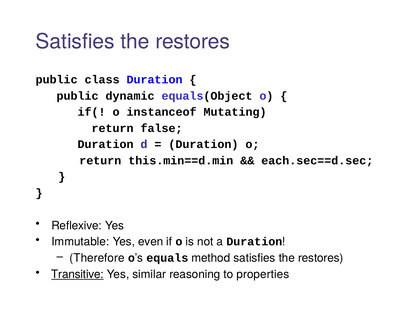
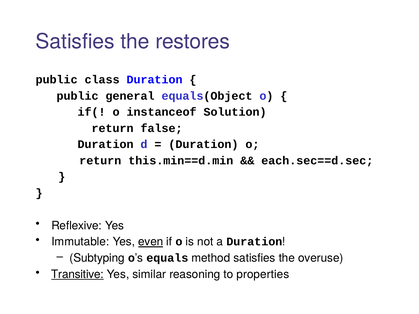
dynamic: dynamic -> general (130, 96)
Mutating: Mutating -> Solution (235, 112)
even underline: none -> present (151, 242)
Therefore: Therefore -> Subtyping (97, 258)
method satisfies the restores: restores -> overuse (321, 258)
